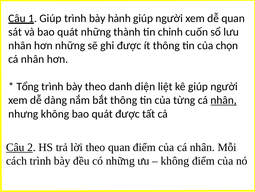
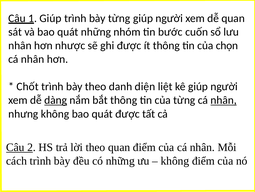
bày hành: hành -> từng (119, 18)
thành: thành -> nhóm (127, 32)
chỉnh: chỉnh -> bước (170, 32)
hơn những: những -> nhược (70, 45)
Tổng: Tổng -> Chốt (28, 86)
dàng underline: none -> present (56, 100)
